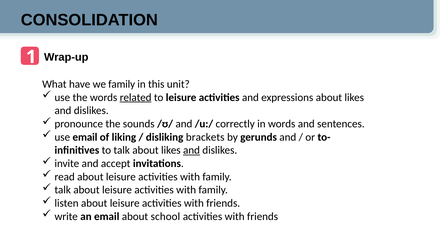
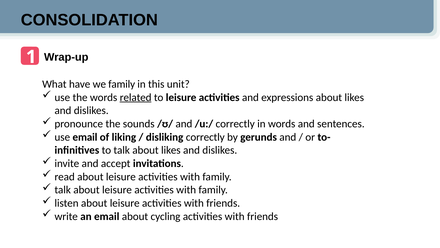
disliking brackets: brackets -> correctly (205, 137)
and underline: present -> none (192, 150)
school: school -> cycling (166, 216)
